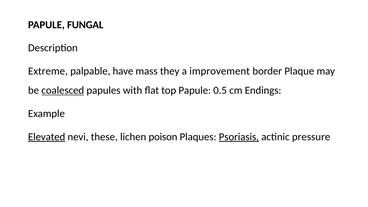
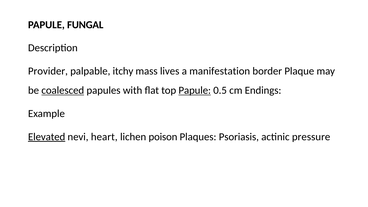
Extreme: Extreme -> Provider (48, 71)
have: have -> itchy (123, 71)
they: they -> lives (170, 71)
improvement: improvement -> manifestation (220, 71)
Papule underline: none -> present (195, 90)
these: these -> heart (104, 137)
Psoriasis underline: present -> none (239, 137)
